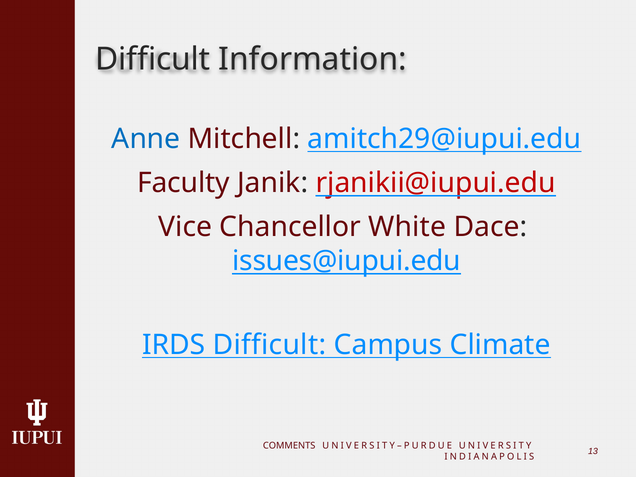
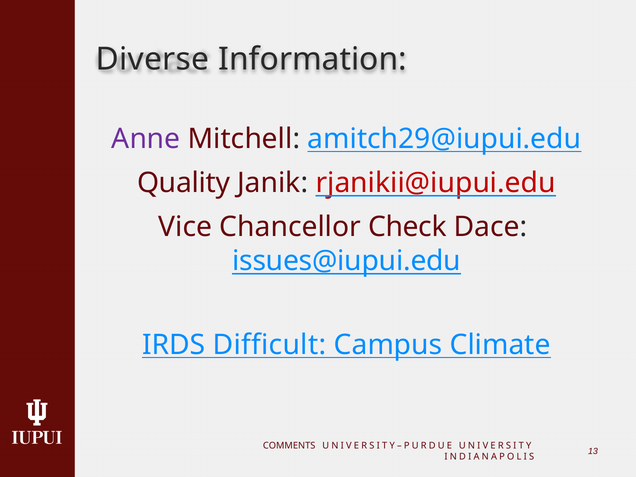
Difficult: Difficult -> Diverse (153, 59)
Anne colour: blue -> purple (146, 139)
Faculty: Faculty -> Quality (184, 183)
White: White -> Check (407, 227)
